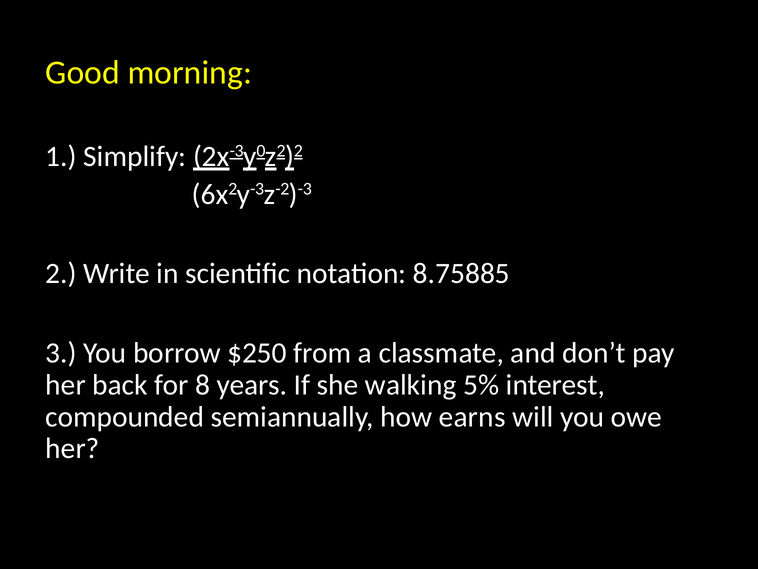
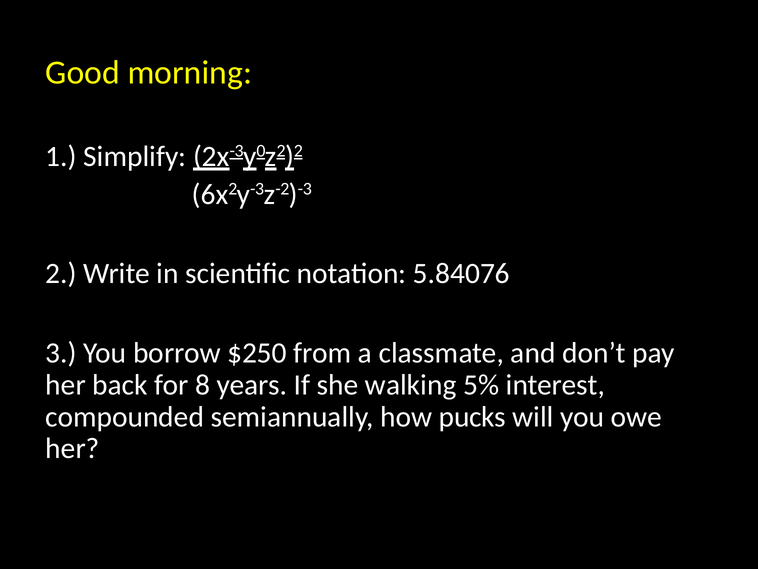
8.75885: 8.75885 -> 5.84076 (461, 273)
earns: earns -> pucks (472, 416)
